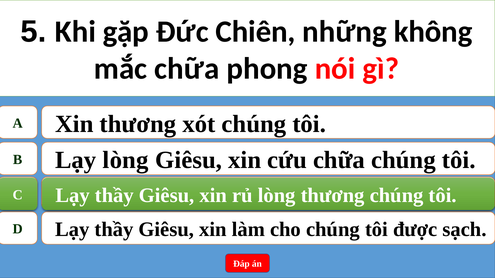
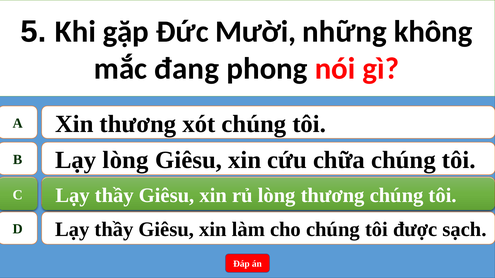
Chiên: Chiên -> Mười (256, 32)
mắc chữa: chữa -> đang (187, 69)
